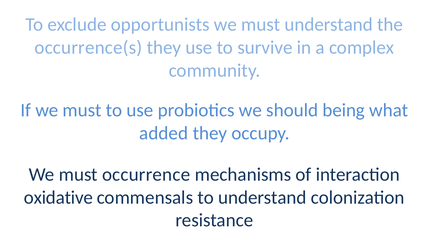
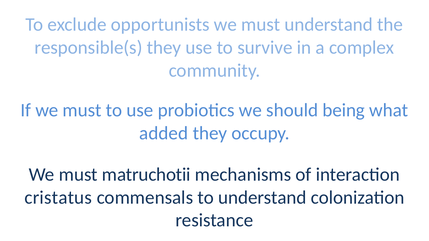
occurrence(s: occurrence(s -> responsible(s (88, 48)
occurrence: occurrence -> matruchotii (146, 175)
oxidative: oxidative -> cristatus (58, 198)
